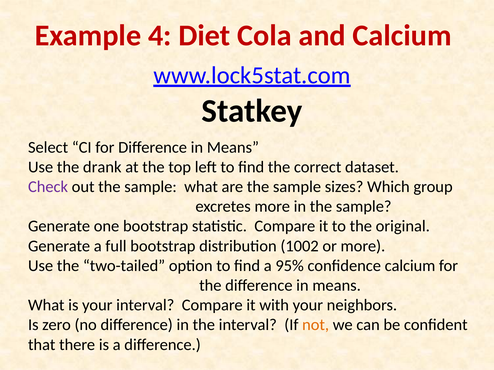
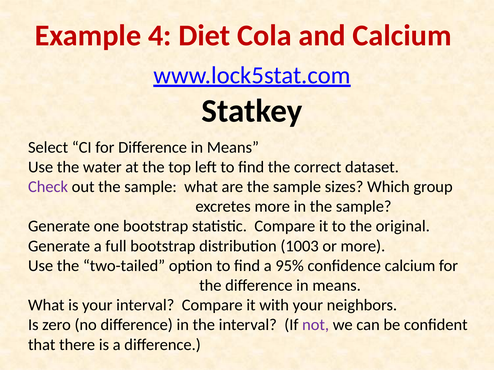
drank: drank -> water (102, 167)
1002: 1002 -> 1003 (300, 246)
not colour: orange -> purple (316, 325)
